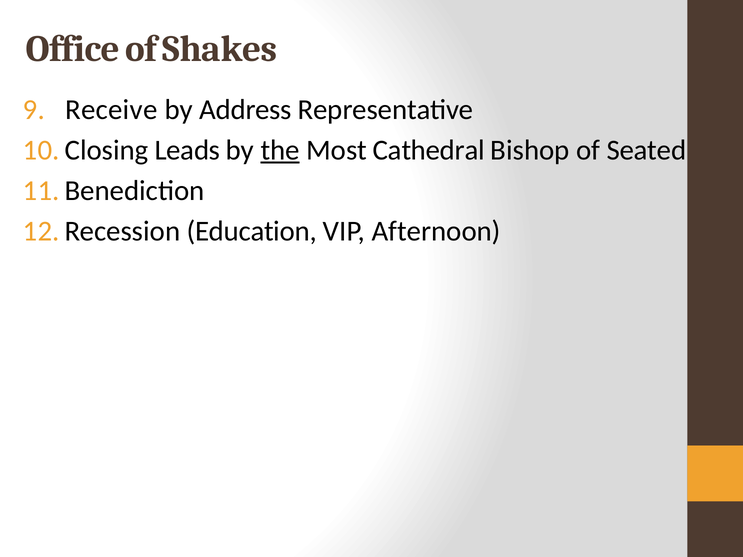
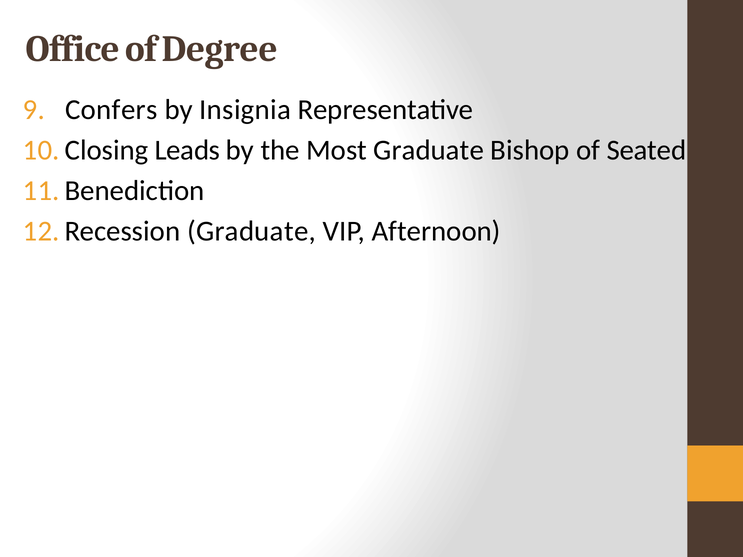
Shakes: Shakes -> Degree (220, 49)
Receive: Receive -> Confers (111, 110)
Address: Address -> Insignia (245, 110)
the underline: present -> none (280, 150)
Most Cathedral: Cathedral -> Graduate (429, 150)
Education: Education -> Graduate (251, 231)
